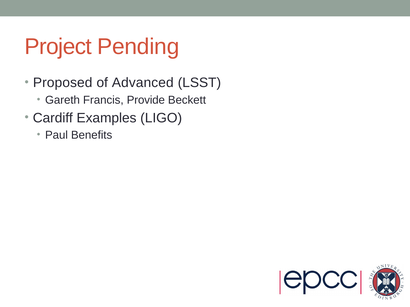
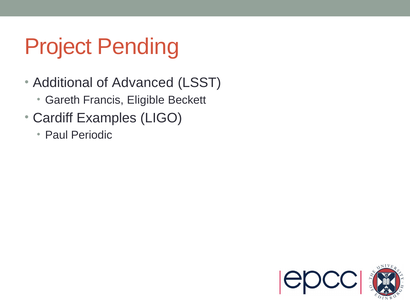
Proposed: Proposed -> Additional (63, 83)
Provide: Provide -> Eligible (146, 100)
Benefits: Benefits -> Periodic (92, 135)
